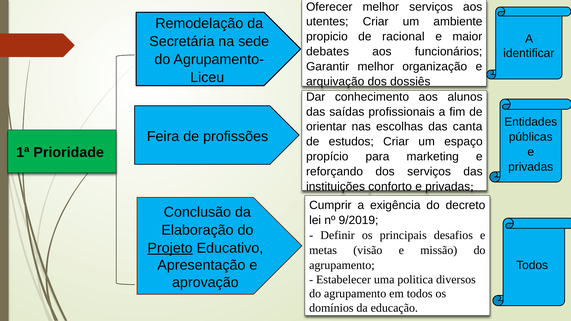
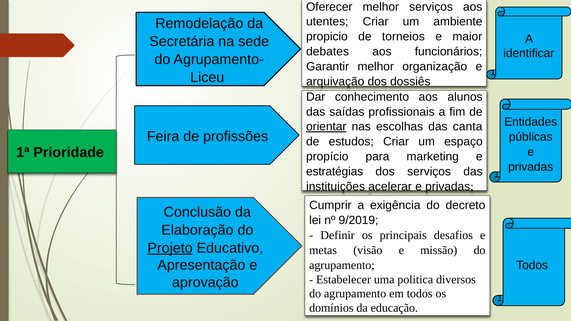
racional: racional -> torneios (403, 37)
orientar underline: none -> present (326, 127)
reforçando: reforçando -> estratégias (335, 172)
conforto: conforto -> acelerar (390, 187)
